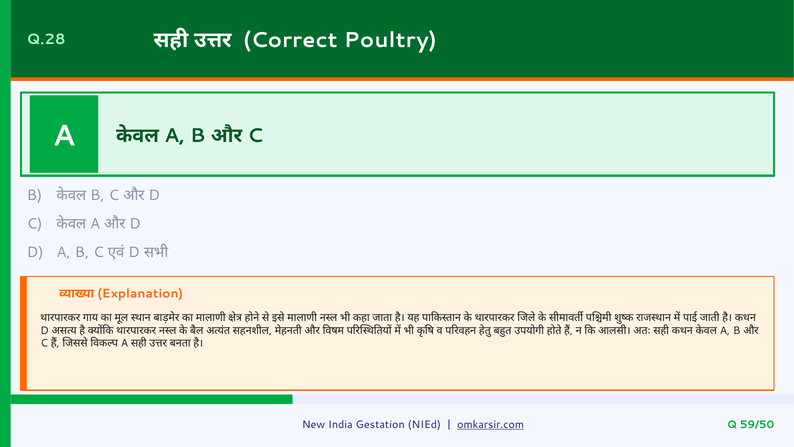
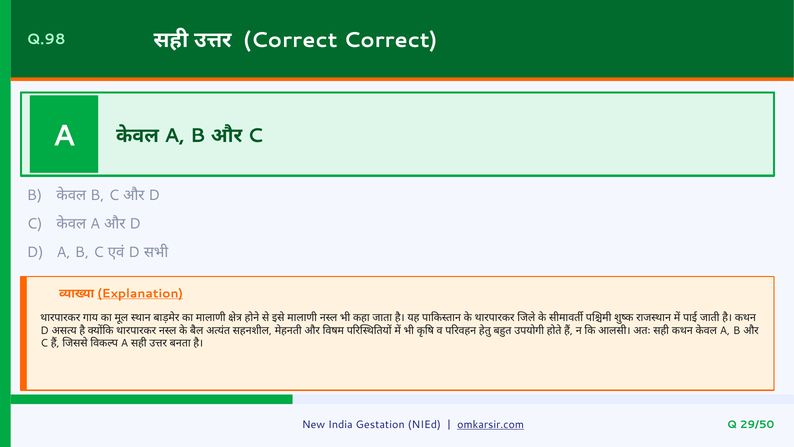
Q.28: Q.28 -> Q.98 (46, 39)
Correct Poultry: Poultry -> Correct (390, 40)
Explanation underline: none -> present (140, 293)
59/50: 59/50 -> 29/50 (757, 424)
